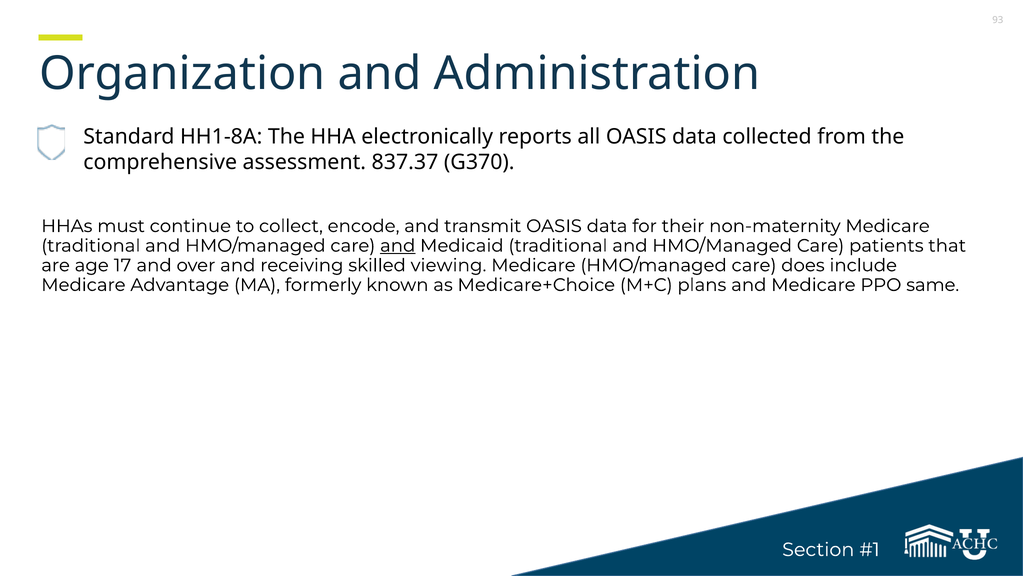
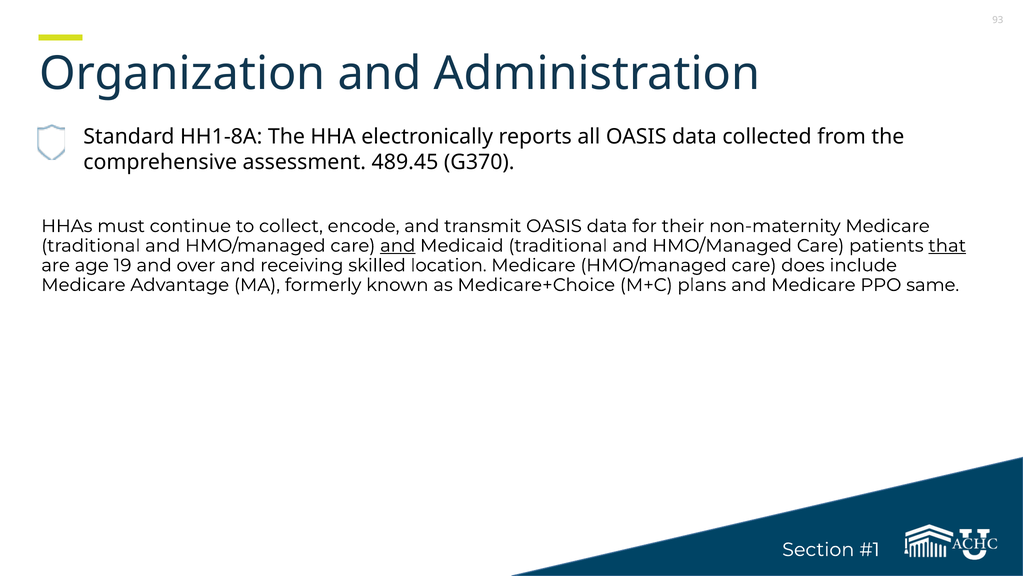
837.37: 837.37 -> 489.45 (405, 162)
that underline: none -> present (947, 245)
17: 17 -> 19 (123, 265)
viewing: viewing -> location (449, 265)
